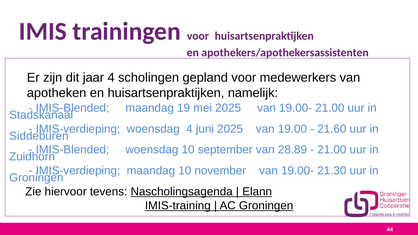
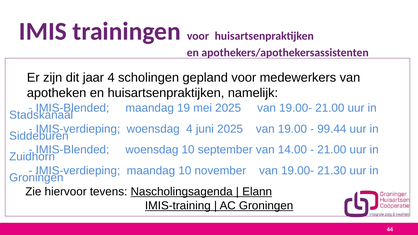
21.60: 21.60 -> 99.44 (332, 129)
28.89: 28.89 -> 14.00 (292, 150)
